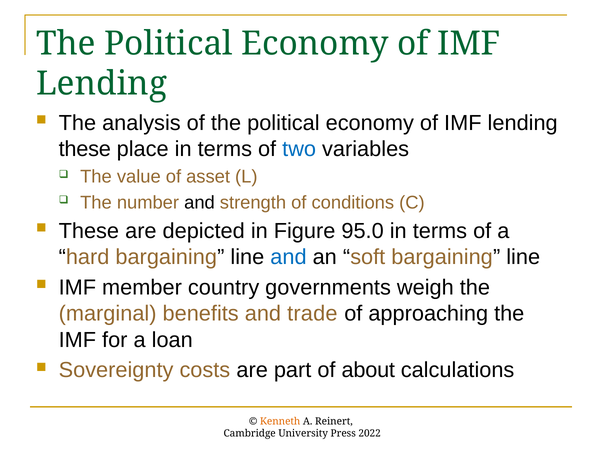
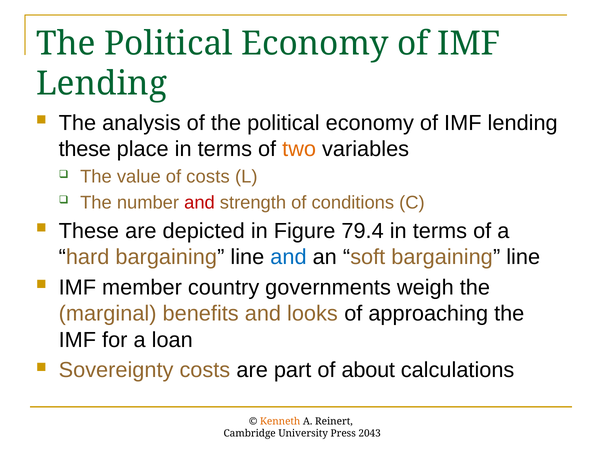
two colour: blue -> orange (299, 149)
of asset: asset -> costs (208, 176)
and colour: black -> red (199, 202)
95.0: 95.0 -> 79.4 (363, 231)
trade: trade -> looks (312, 313)
2022: 2022 -> 2043 (370, 433)
